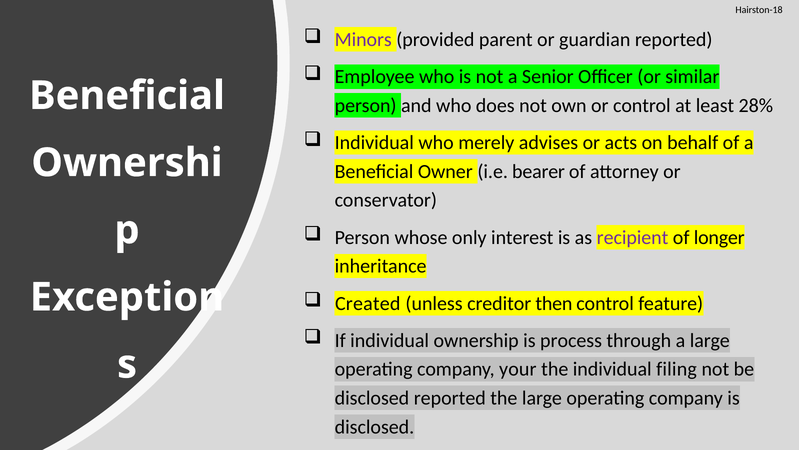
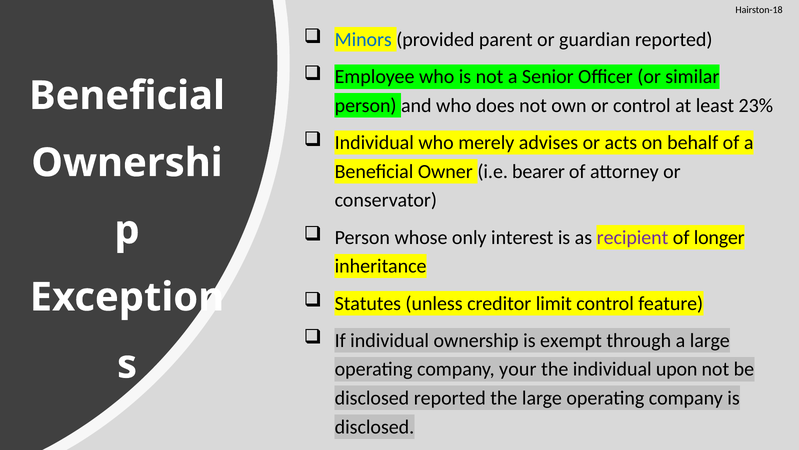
Minors colour: purple -> blue (363, 40)
28%: 28% -> 23% (756, 105)
Created: Created -> Statutes (368, 303)
then: then -> limit (554, 303)
process: process -> exempt (571, 340)
filing: filing -> upon (677, 369)
